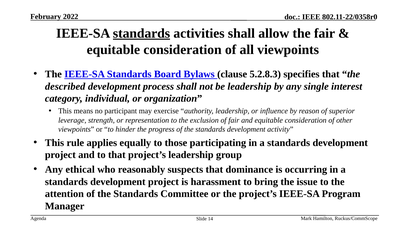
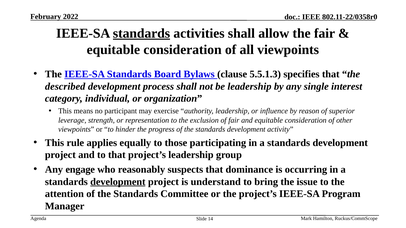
5.2.8.3: 5.2.8.3 -> 5.5.1.3 (265, 74)
ethical: ethical -> engage (80, 170)
development underline: none -> present (118, 182)
harassment: harassment -> understand (216, 182)
